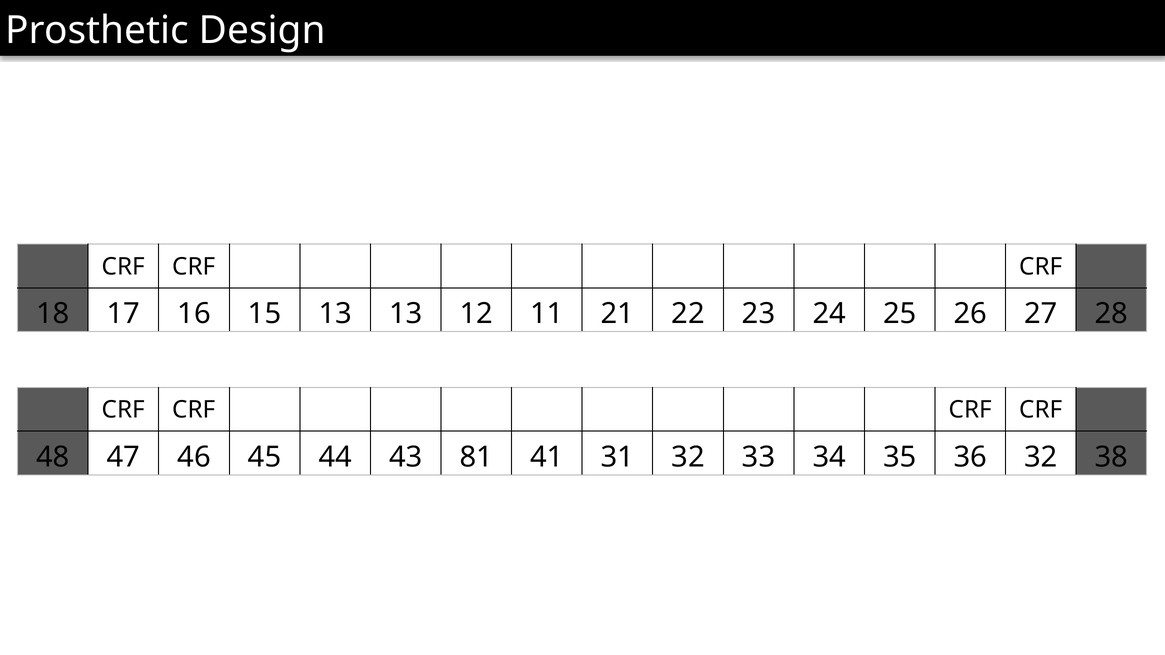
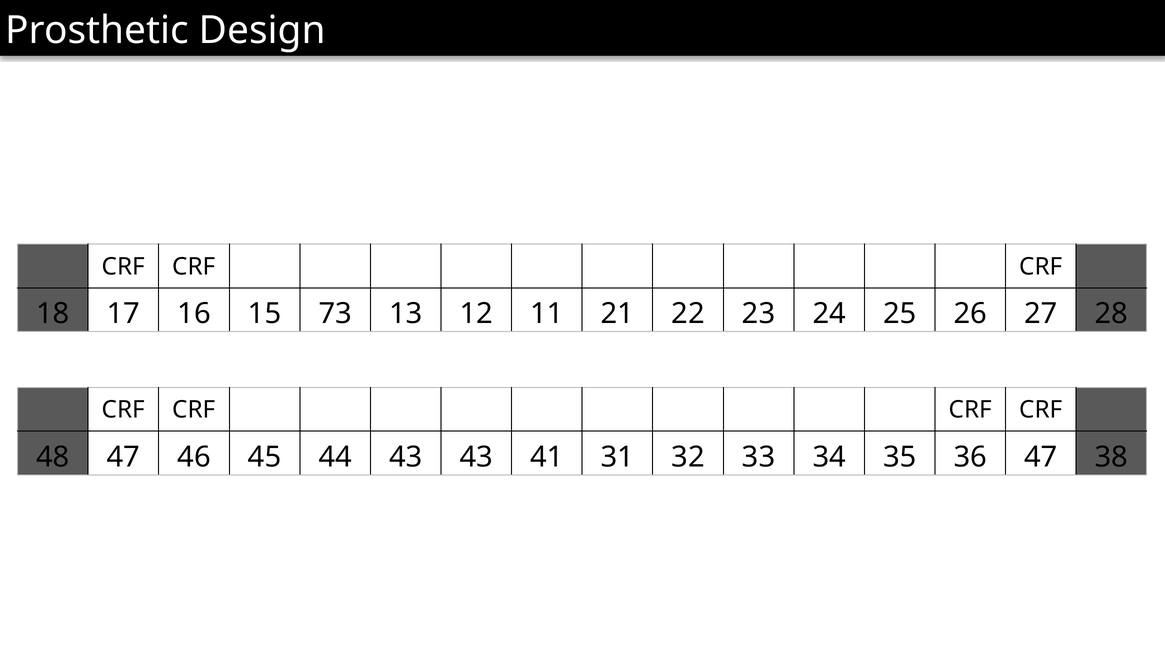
15 13: 13 -> 73 (335, 314)
43 81: 81 -> 43 (476, 457)
36 32: 32 -> 47 (1041, 457)
